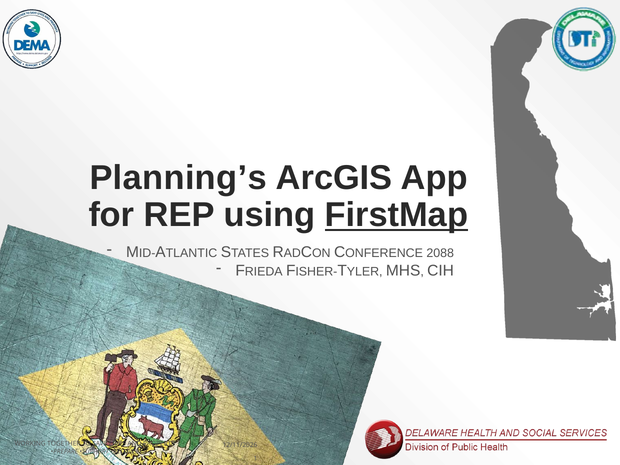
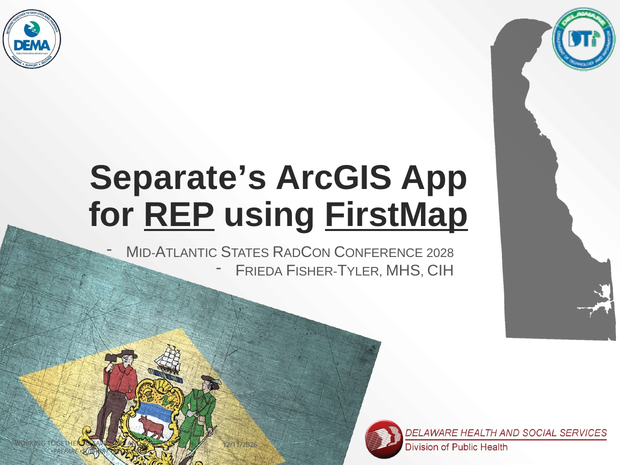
Planning’s: Planning’s -> Separate’s (178, 178)
REP underline: none -> present (179, 215)
2088: 2088 -> 2028 (440, 253)
